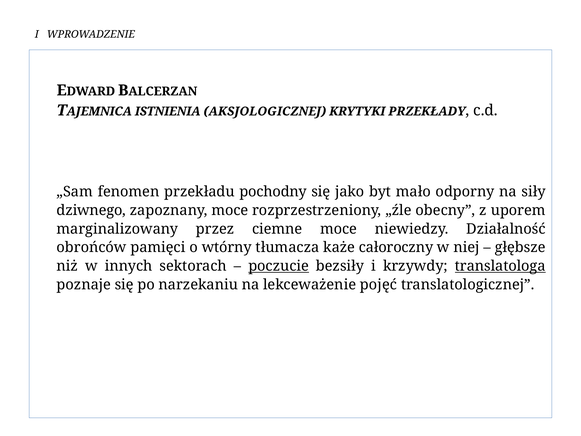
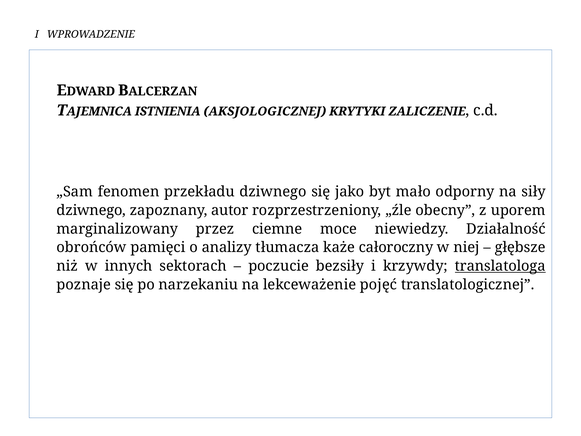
PRZEKŁADY: PRZEKŁADY -> ZALICZENIE (427, 111)
przekładu pochodny: pochodny -> dziwnego (273, 192)
zapoznany moce: moce -> autor (230, 210)
wtórny: wtórny -> analizy (227, 247)
poczucie underline: present -> none (279, 266)
